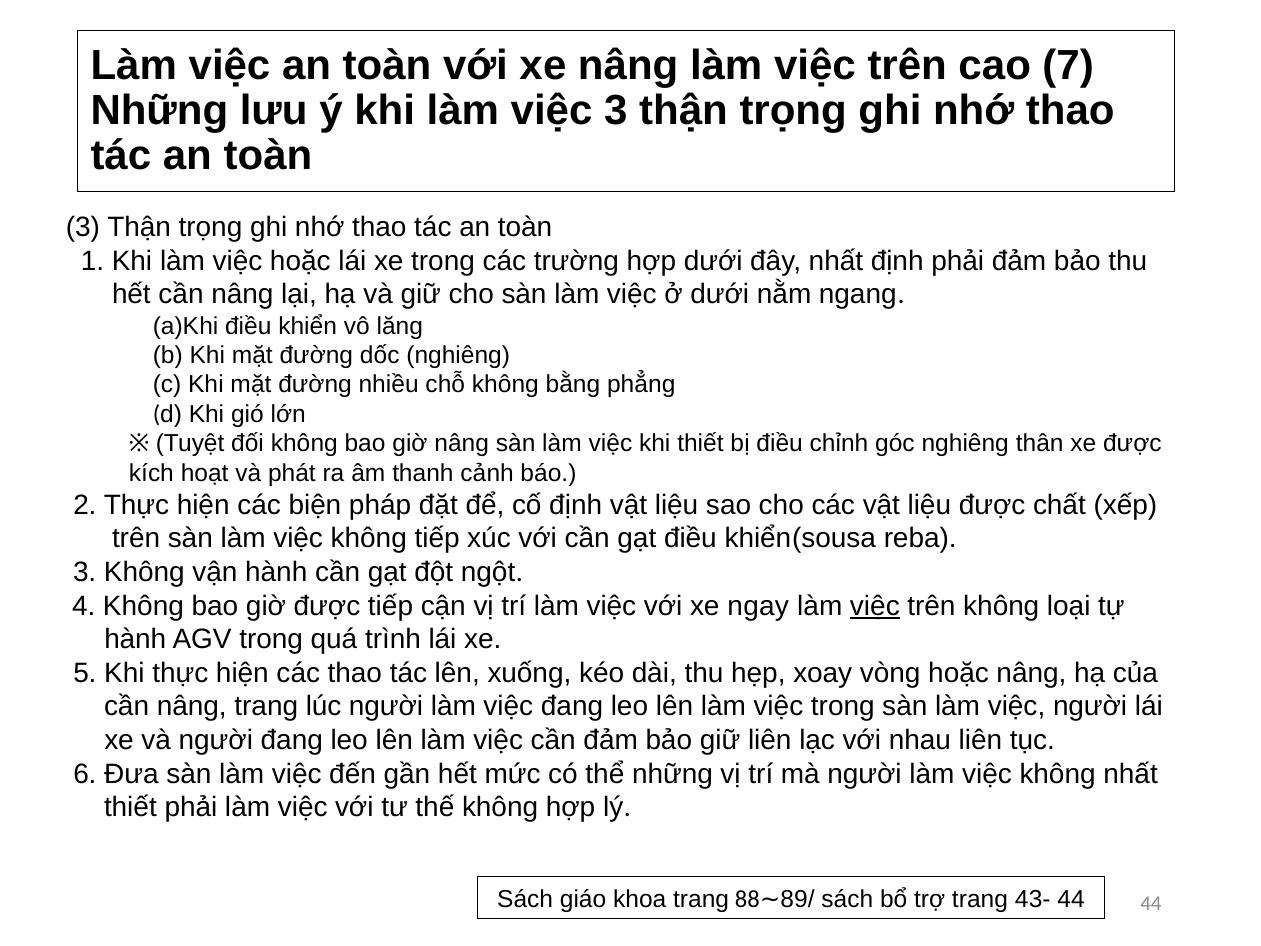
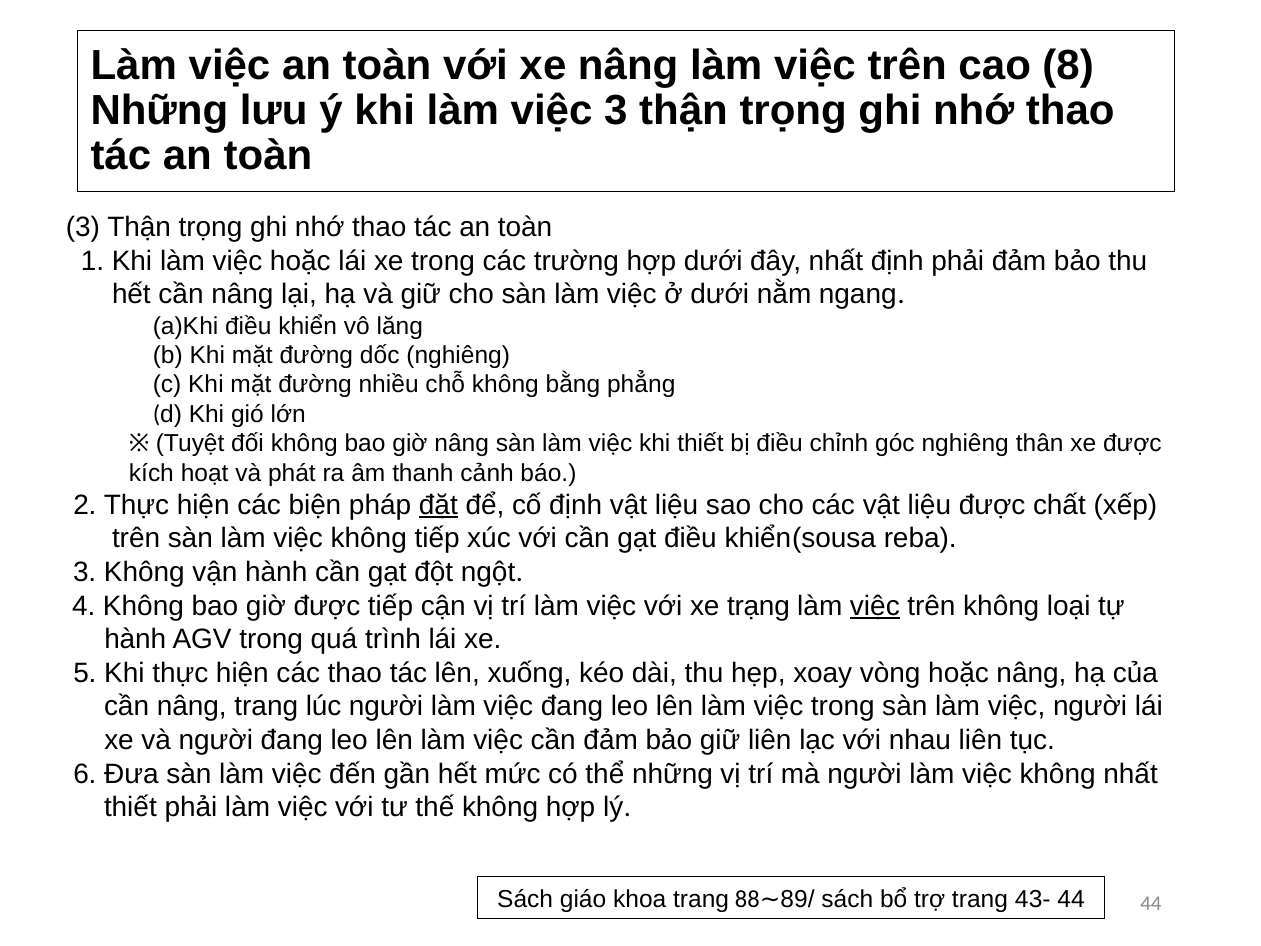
7: 7 -> 8 (1068, 65)
đặt underline: none -> present (438, 505)
ngay: ngay -> trạng (759, 606)
